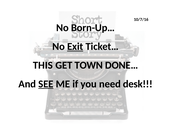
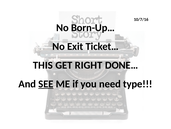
Exit underline: present -> none (75, 46)
TOWN: TOWN -> RIGHT (89, 65)
desk: desk -> type (138, 83)
